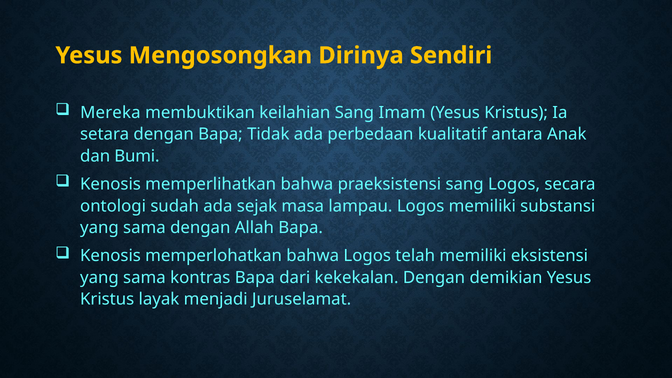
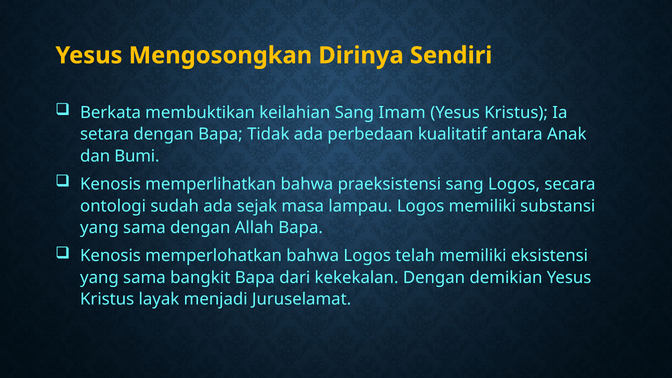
Mereka: Mereka -> Berkata (111, 113)
kontras: kontras -> bangkit (200, 278)
